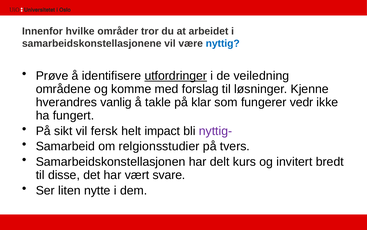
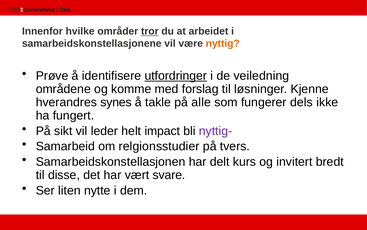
tror underline: none -> present (150, 31)
nyttig colour: blue -> orange (223, 43)
vanlig: vanlig -> synes (116, 102)
klar: klar -> alle (201, 102)
vedr: vedr -> dels (301, 102)
fersk: fersk -> leder (104, 131)
